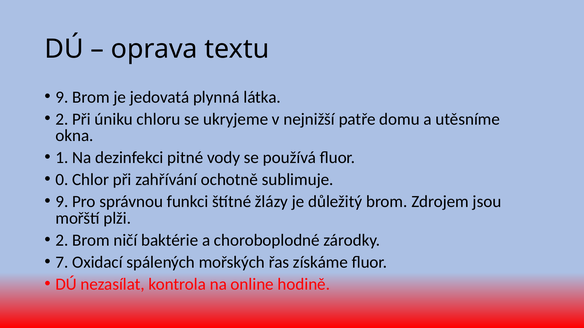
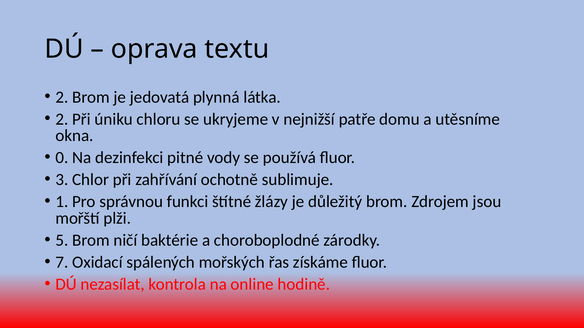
9: 9 -> 2 (62, 97)
1: 1 -> 0 (62, 158)
0: 0 -> 3 (62, 180)
9: 9 -> 1 (62, 202)
2: 2 -> 5 (62, 241)
